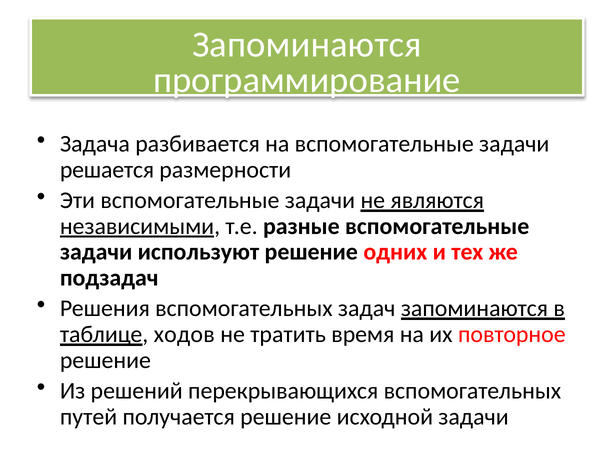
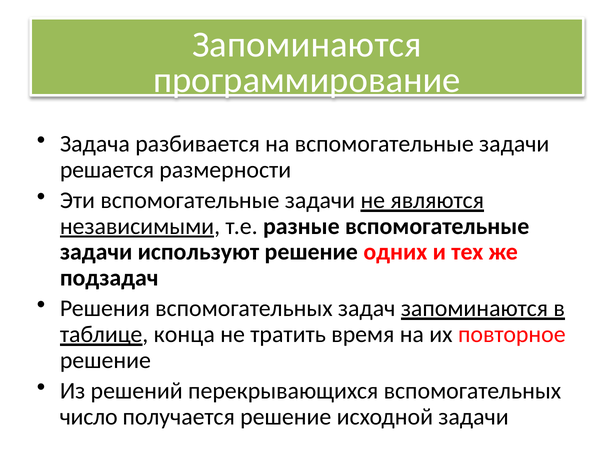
ходов: ходов -> конца (184, 334)
путей: путей -> число (89, 416)
